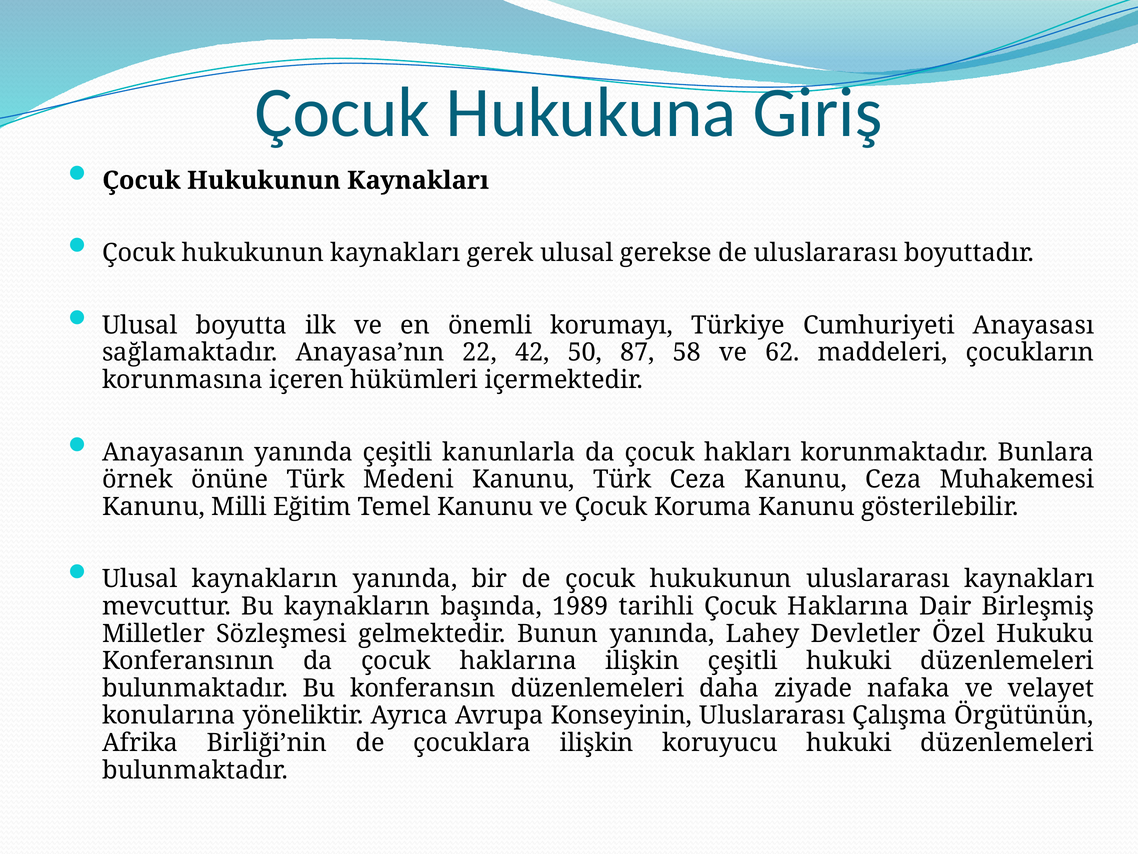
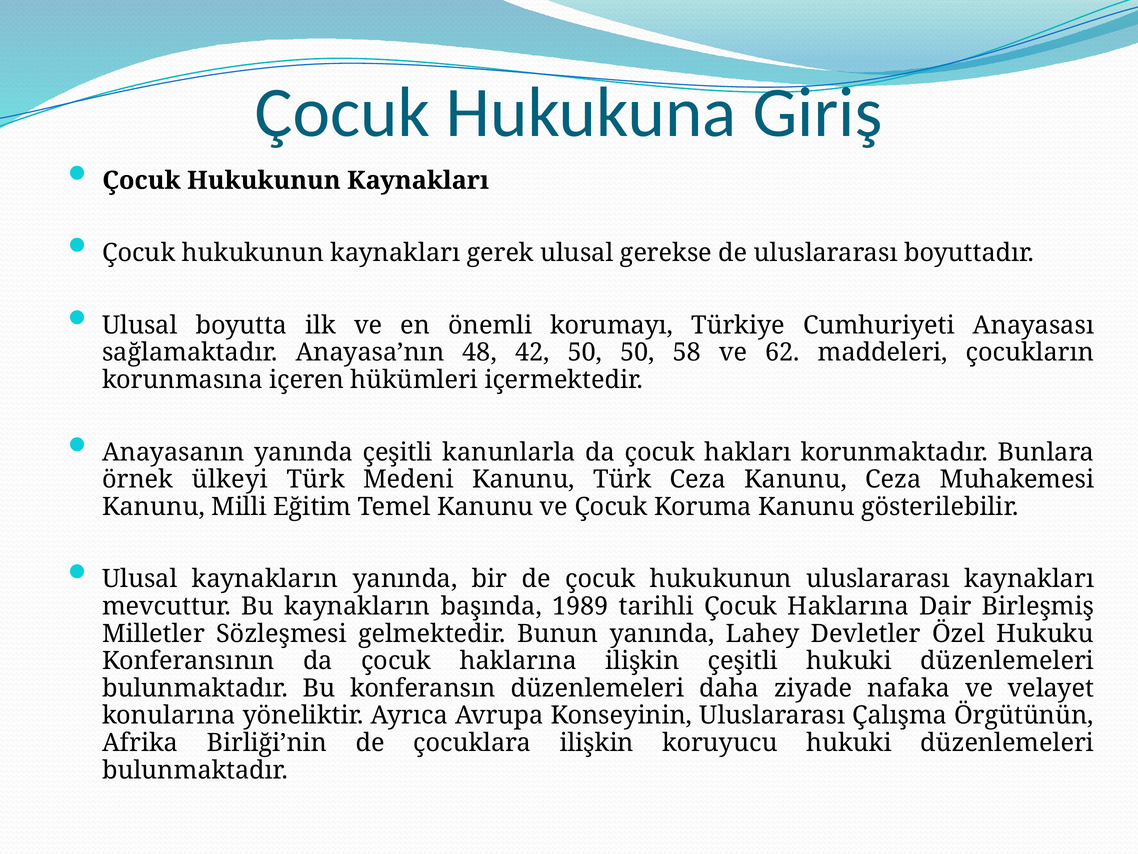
22: 22 -> 48 (480, 352)
50 87: 87 -> 50 (638, 352)
önüne: önüne -> ülkeyi (230, 479)
